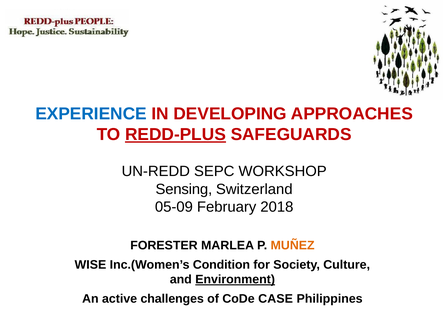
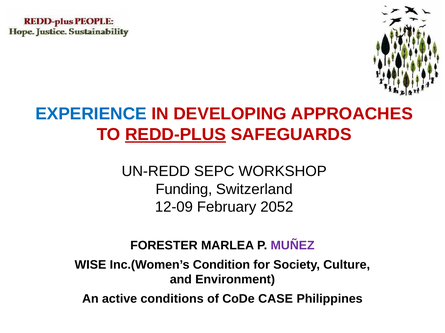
Sensing: Sensing -> Funding (184, 190)
05-09: 05-09 -> 12-09 (174, 207)
2018: 2018 -> 2052 (277, 207)
MUÑEZ colour: orange -> purple (293, 246)
Environment underline: present -> none (235, 280)
challenges: challenges -> conditions (172, 299)
